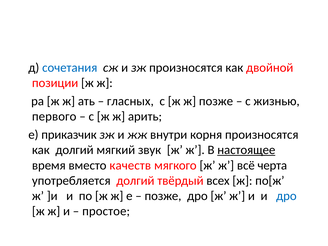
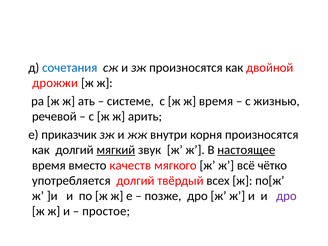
позиции: позиции -> дрожжи (55, 83)
гласных: гласных -> системе (130, 101)
ж позже: позже -> время (216, 101)
первого: первого -> речевой (54, 116)
мягкий underline: none -> present (116, 150)
черта: черта -> чётко (272, 165)
дро colour: blue -> purple (286, 196)
